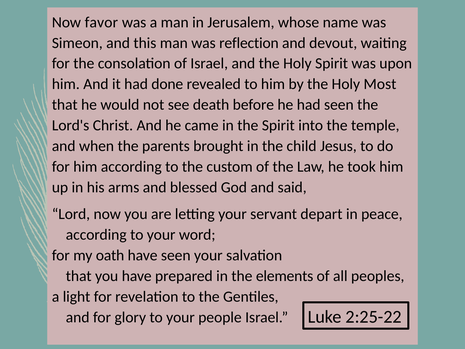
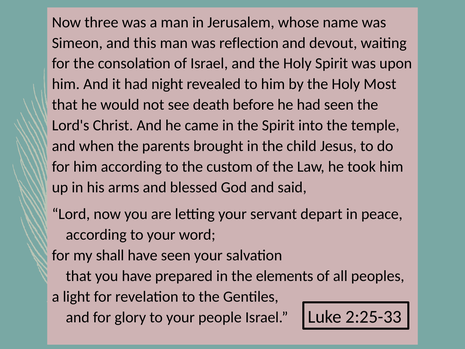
favor: favor -> three (101, 22)
done: done -> night (167, 84)
oath: oath -> shall (110, 255)
2:25-22: 2:25-22 -> 2:25-33 (374, 317)
